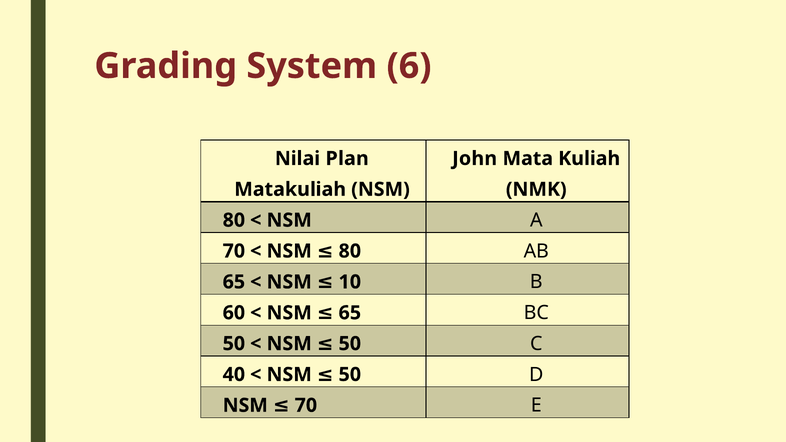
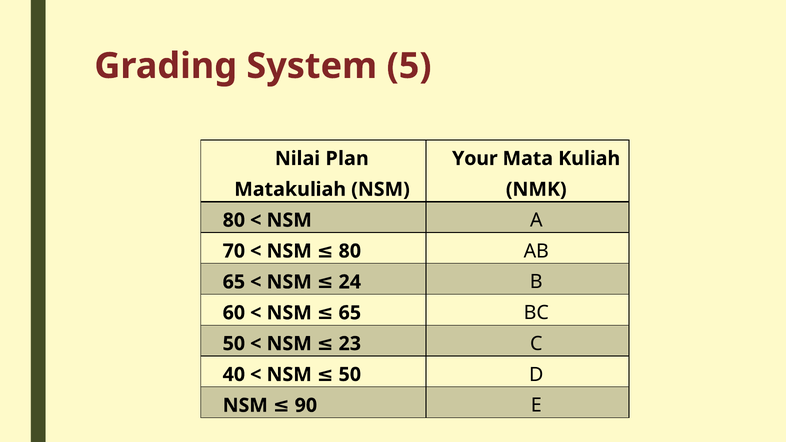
6: 6 -> 5 (409, 66)
John: John -> Your (475, 159)
10: 10 -> 24 (350, 282)
50: 50 -> 23 (350, 344)
NSM 70: 70 -> 90 (306, 405)
